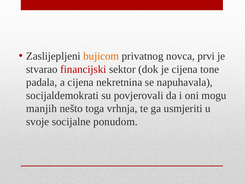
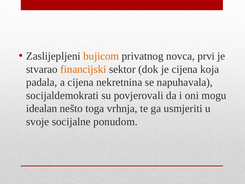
financijski colour: red -> orange (83, 69)
tone: tone -> koja (210, 69)
manjih: manjih -> idealan (42, 108)
